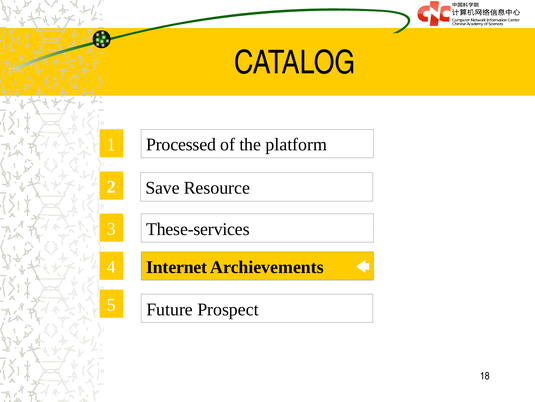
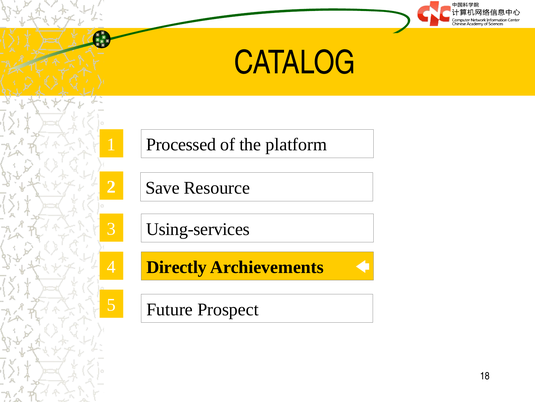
These-services: These-services -> Using-services (198, 229)
Internet: Internet -> Directly (177, 267)
